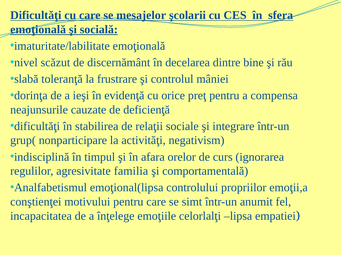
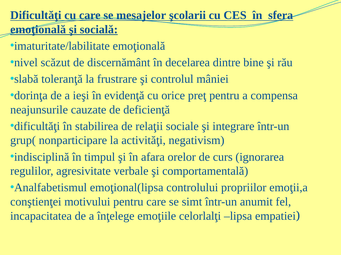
familia: familia -> verbale (131, 172)
